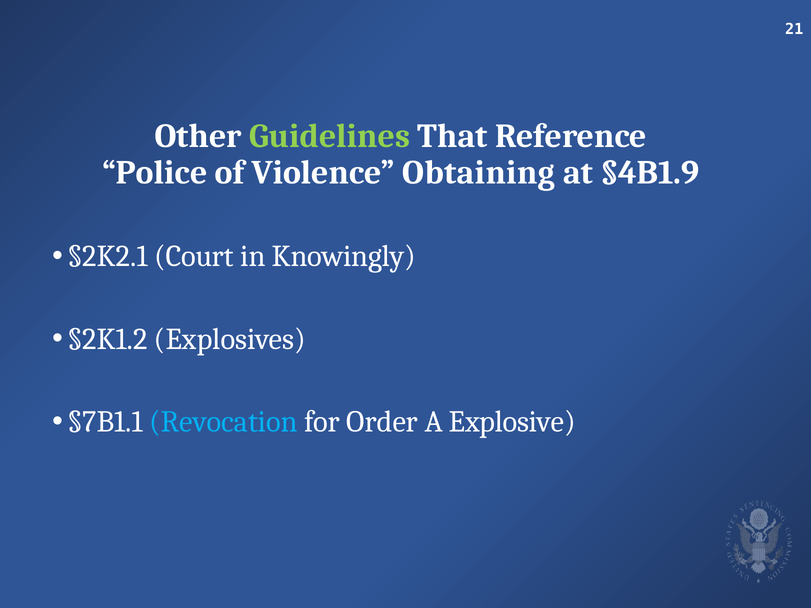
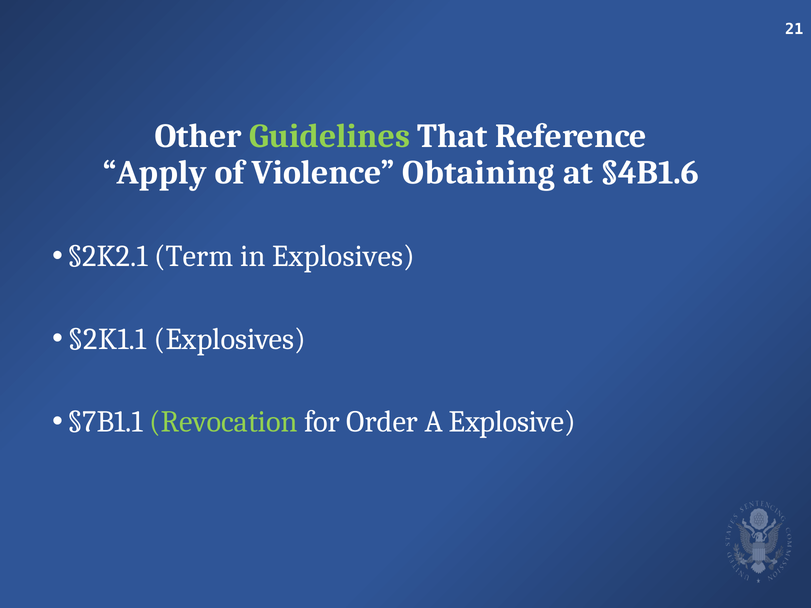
Police: Police -> Apply (155, 173)
§4B1.9: §4B1.9 -> §4B1.6 (650, 173)
Court: Court -> Term (194, 256)
in Knowingly: Knowingly -> Explosives (344, 256)
§2K1.2: §2K1.2 -> §2K1.1 (107, 339)
Revocation colour: light blue -> light green (223, 422)
